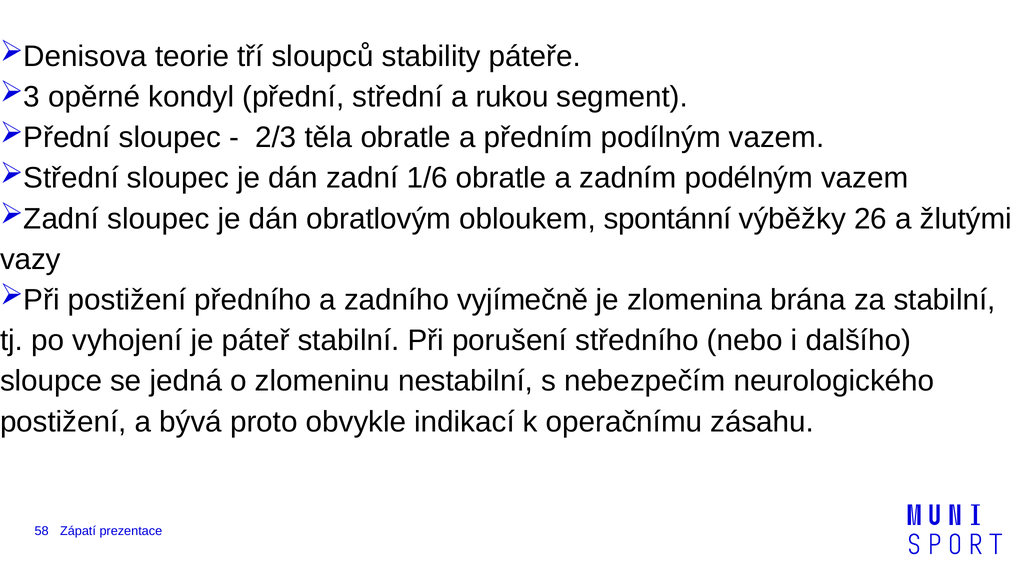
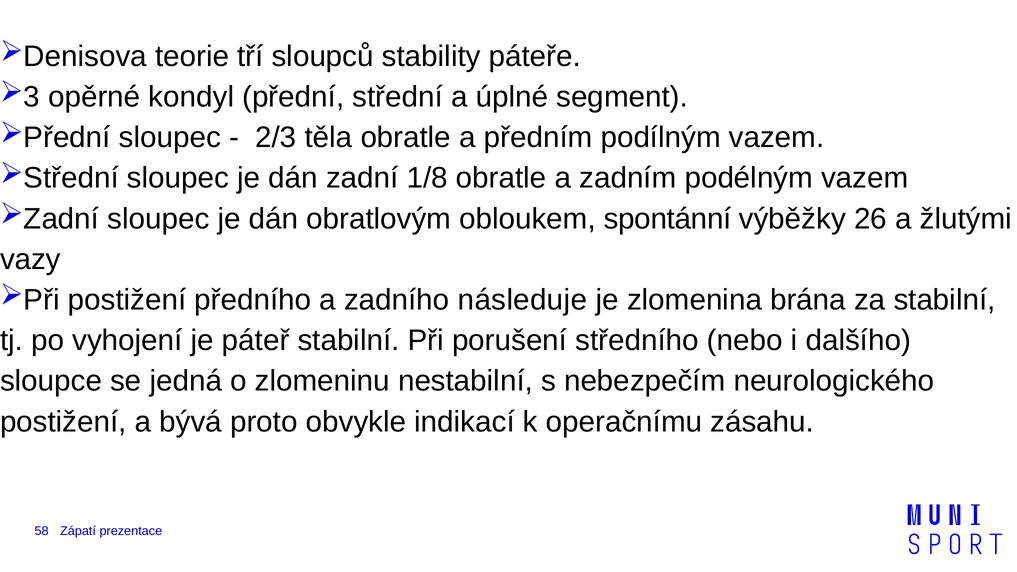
rukou: rukou -> úplné (512, 97)
1/6: 1/6 -> 1/8 (427, 178)
vyjímečně: vyjímečně -> následuje (522, 300)
